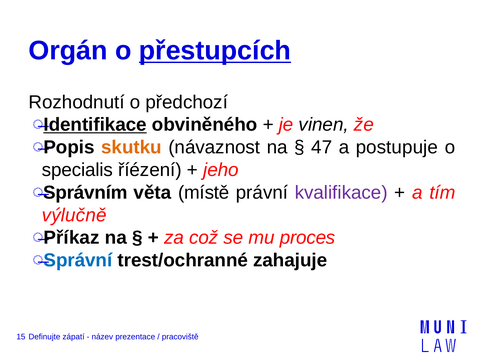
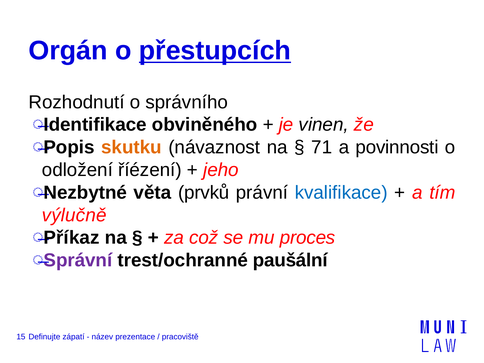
předchozí: předchozí -> správního (187, 102)
Identifikace underline: present -> none (95, 125)
47: 47 -> 71 (322, 147)
postupuje: postupuje -> povinnosti (397, 147)
specialis: specialis -> odložení (77, 170)
Správním: Správním -> Nezbytné (85, 193)
místě: místě -> prvků (204, 193)
kvalifikace colour: purple -> blue (341, 193)
Správní colour: blue -> purple (78, 260)
zahajuje: zahajuje -> paušální (290, 260)
